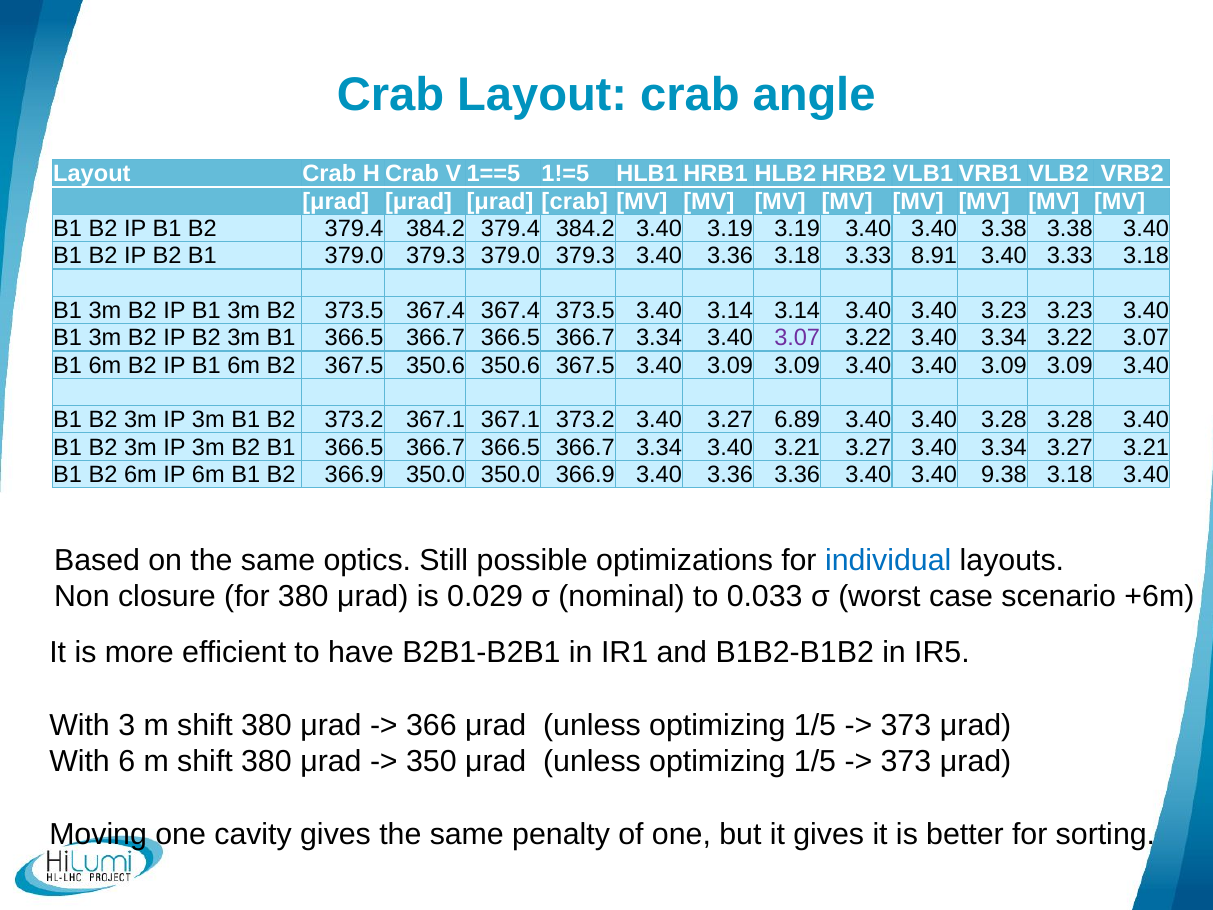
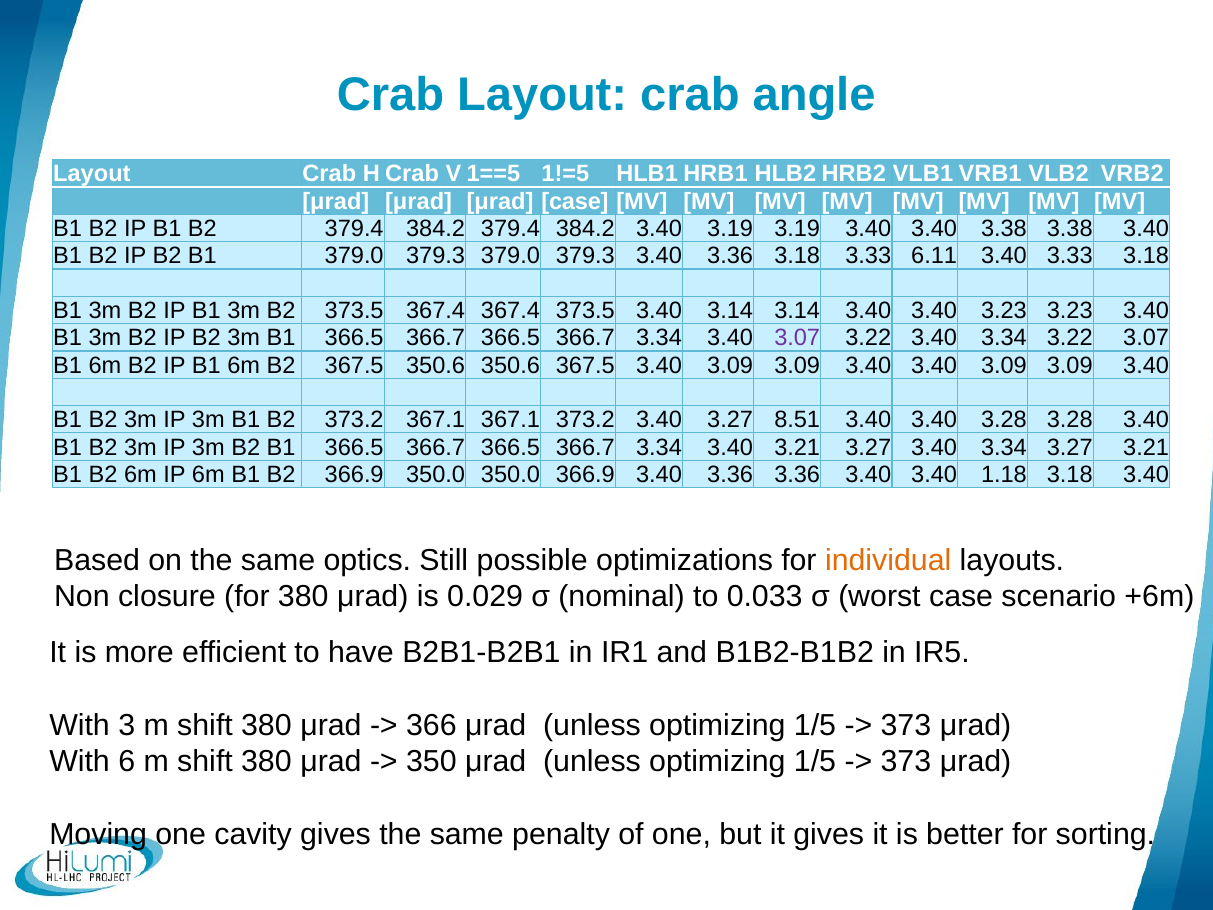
μrad crab: crab -> case (575, 201)
8.91: 8.91 -> 6.11 (934, 256)
6.89: 6.89 -> 8.51 (797, 420)
9.38: 9.38 -> 1.18 (1004, 475)
individual colour: blue -> orange (888, 560)
